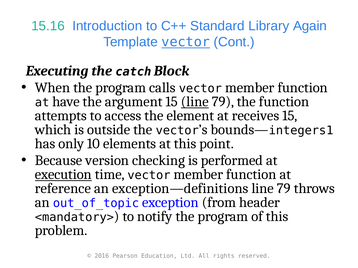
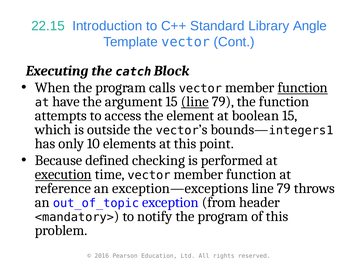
15.16: 15.16 -> 22.15 (48, 26)
Again: Again -> Angle (310, 26)
vector underline: present -> none (186, 42)
function underline: none -> present (303, 88)
receives: receives -> boolean (255, 116)
version: version -> defined (107, 161)
exception—definitions: exception—definitions -> exception—exceptions (180, 189)
